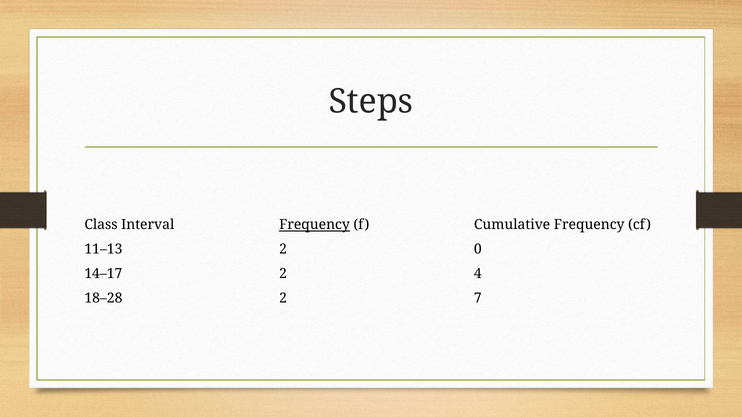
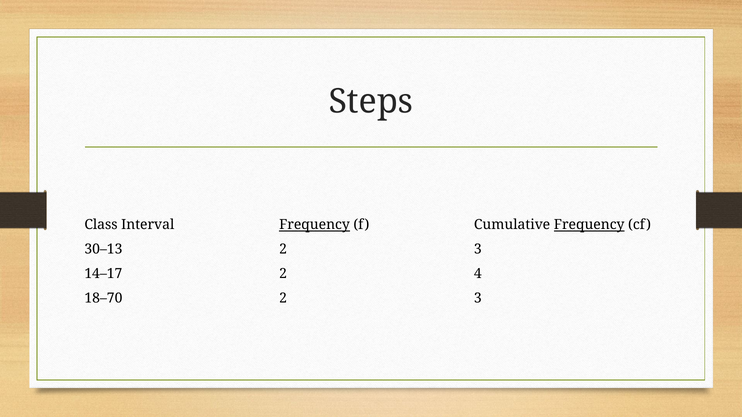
Frequency underline: none -> present (589, 225)
11–13: 11–13 -> 30–13 (103, 250)
0: 0 -> 3 (478, 250)
18–28: 18–28 -> 18–70 (103, 299)
7: 7 -> 3 (478, 299)
